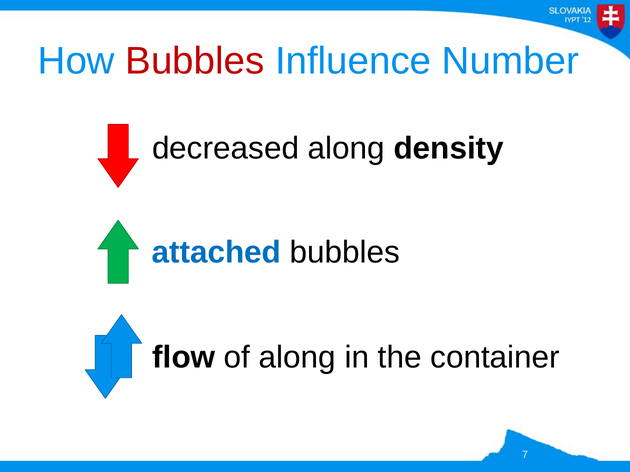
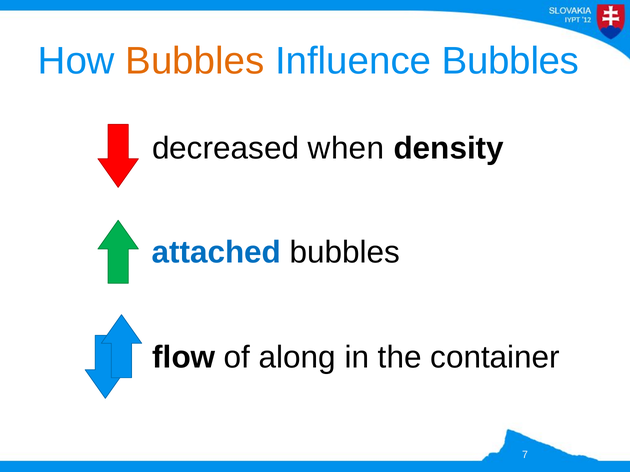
Bubbles colour: red -> orange (195, 61)
Influence Number: Number -> Bubbles (511, 61)
decreased along: along -> when (346, 149)
